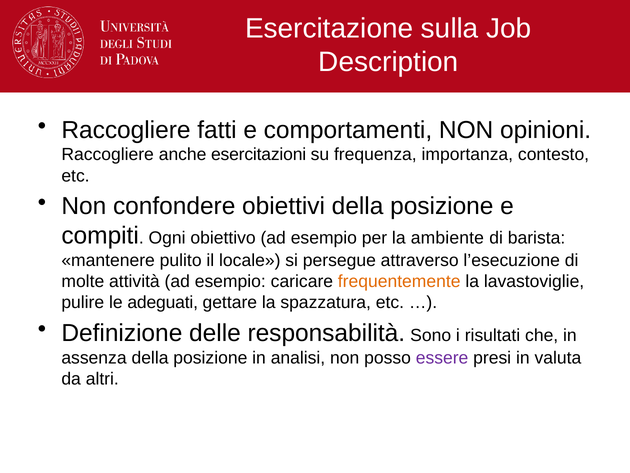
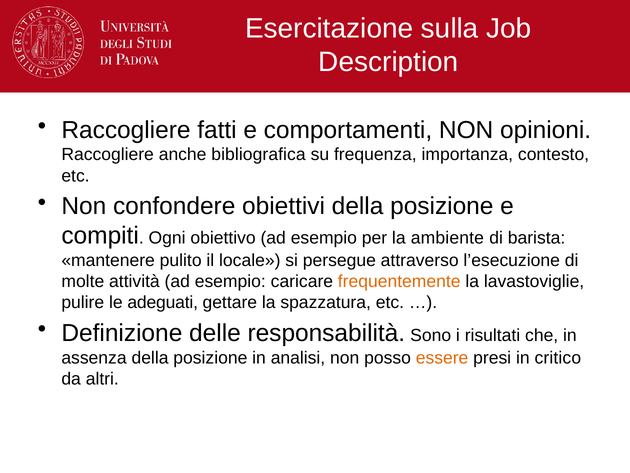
esercitazioni: esercitazioni -> bibliografica (258, 155)
essere colour: purple -> orange (442, 358)
valuta: valuta -> critico (558, 358)
